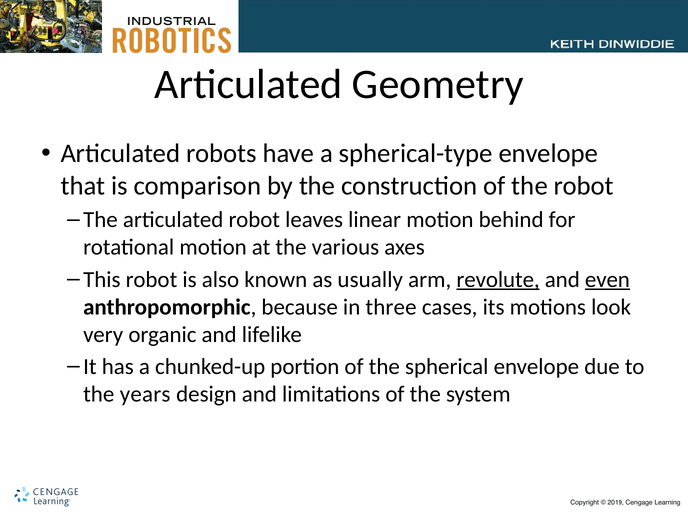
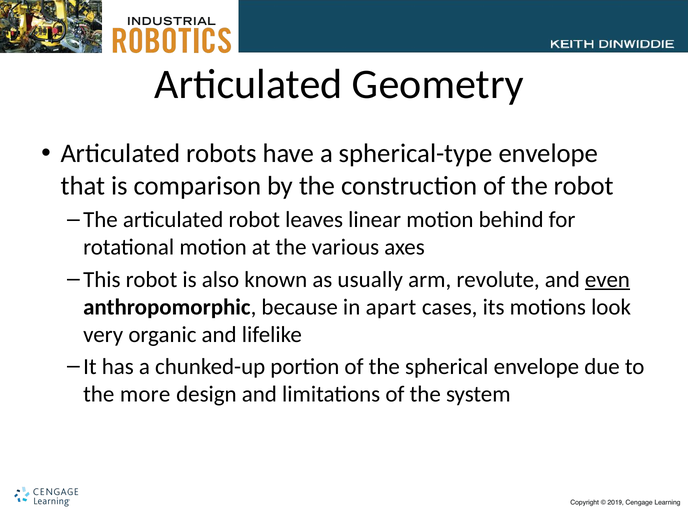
revolute underline: present -> none (498, 279)
three: three -> apart (391, 307)
years: years -> more (145, 394)
